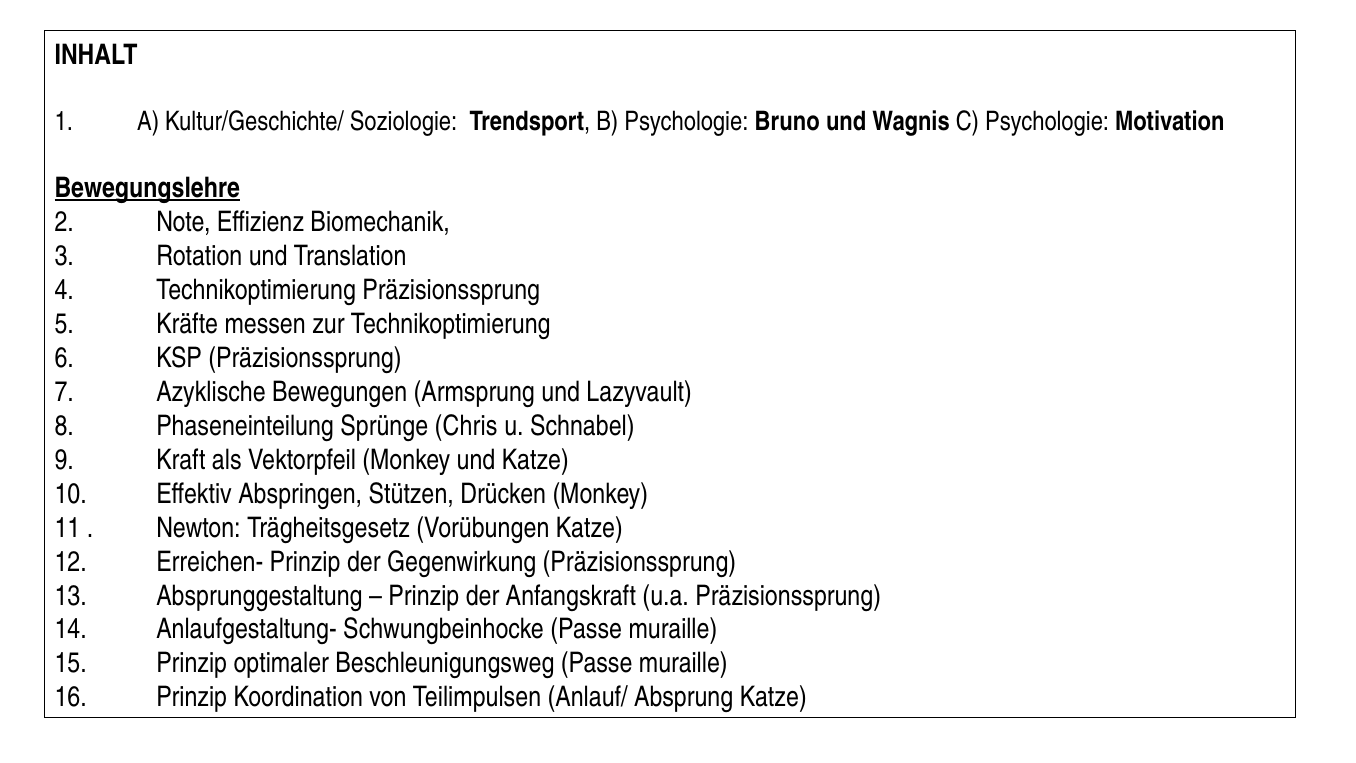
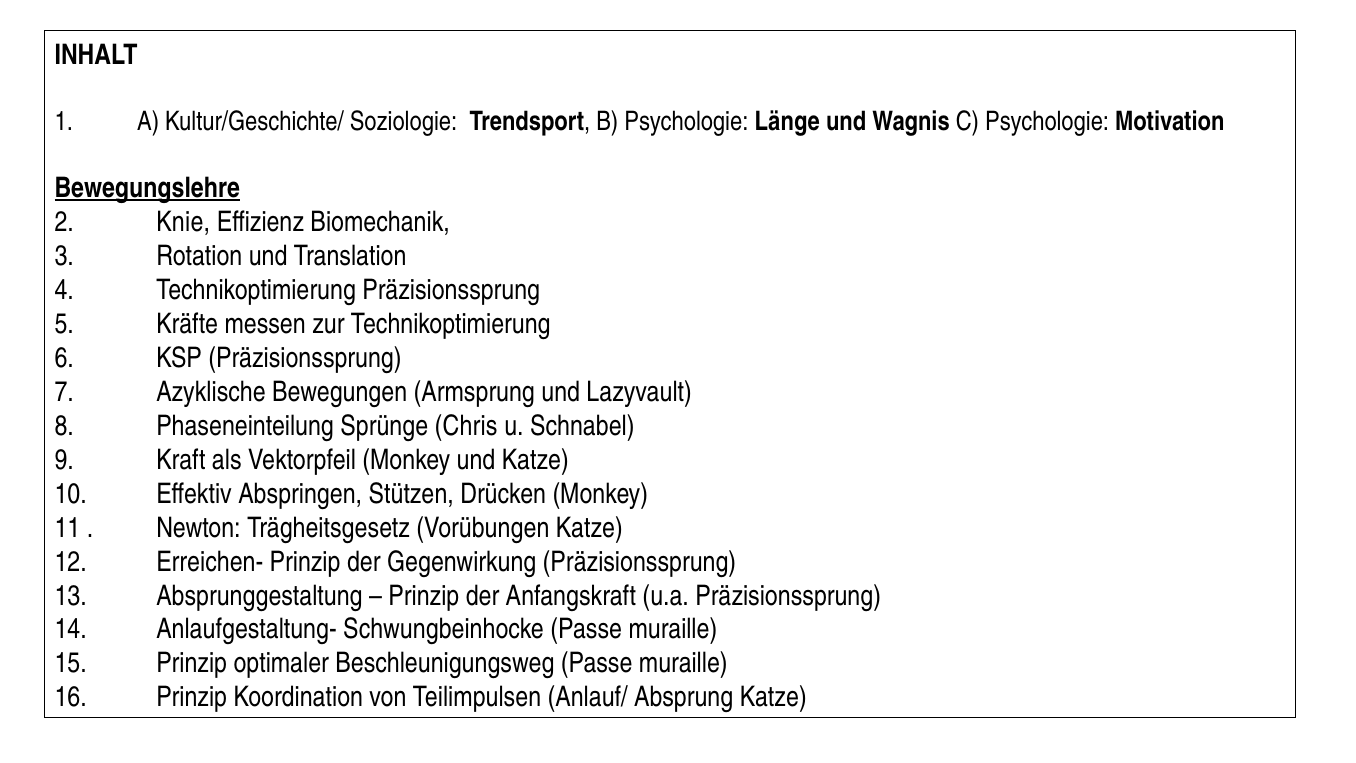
Bruno: Bruno -> Länge (787, 122)
Note: Note -> Knie (183, 222)
